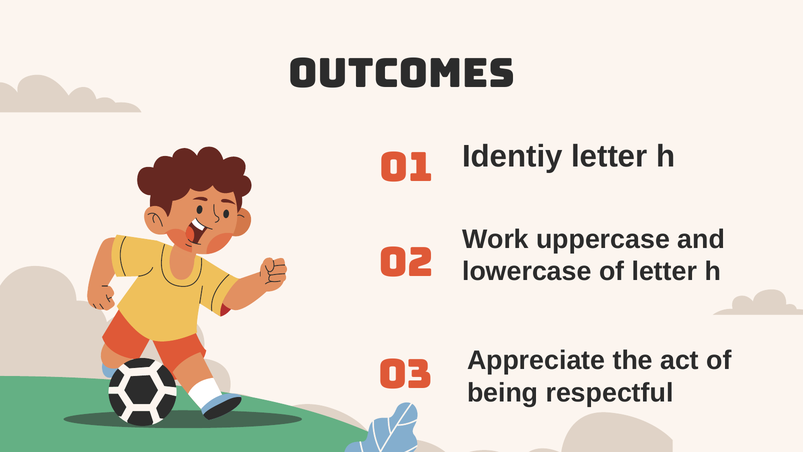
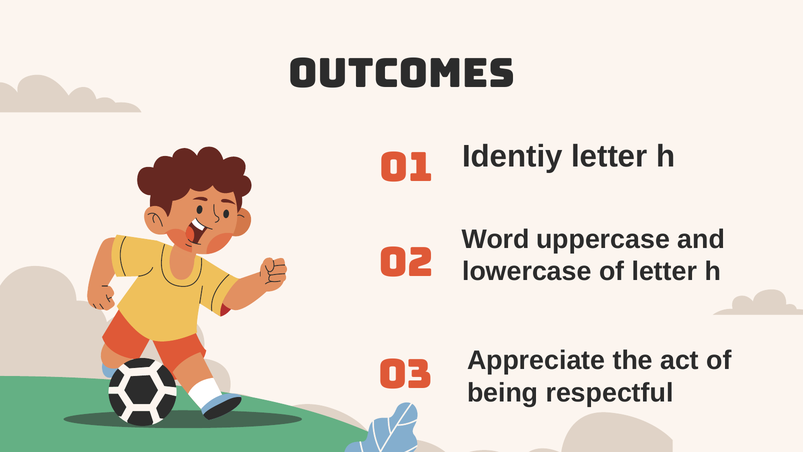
Work: Work -> Word (496, 239)
